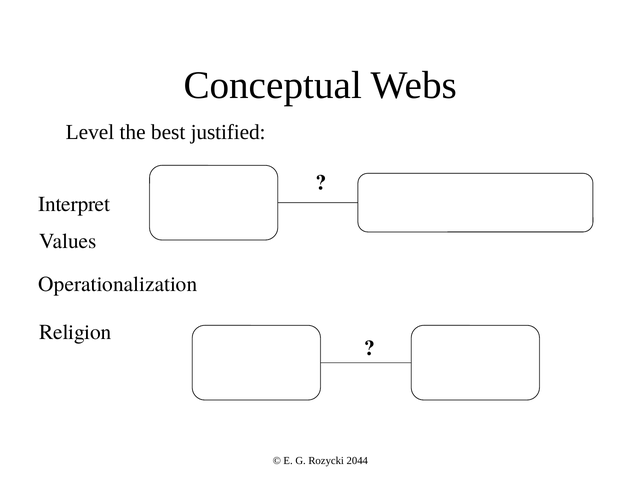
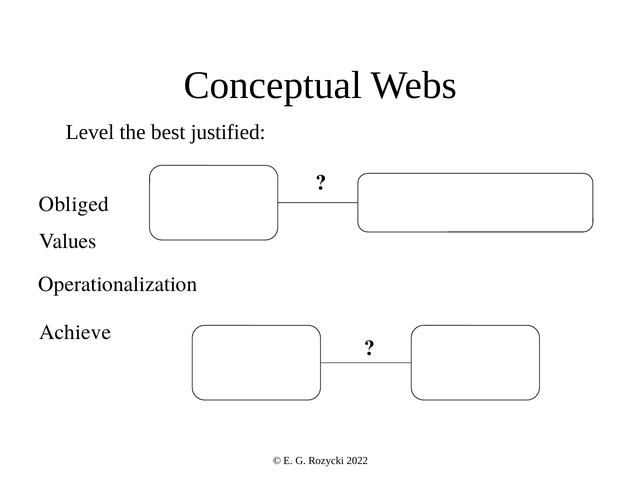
Interpret: Interpret -> Obliged (74, 204)
Religion: Religion -> Achieve (75, 333)
2044: 2044 -> 2022 (357, 461)
